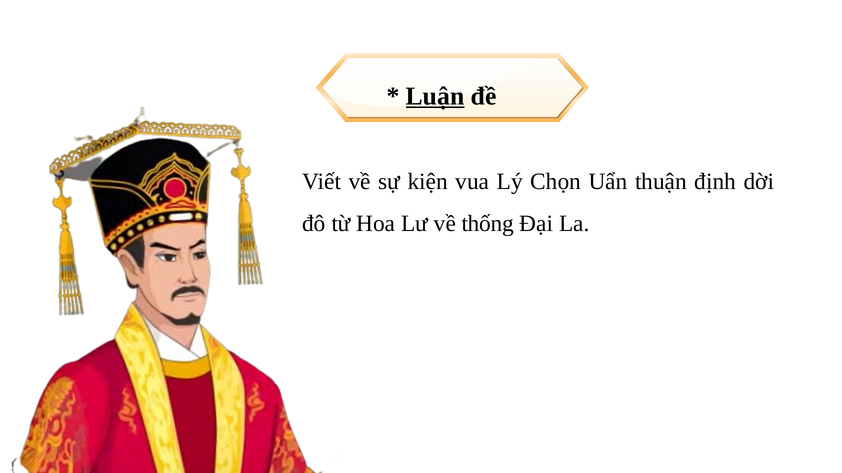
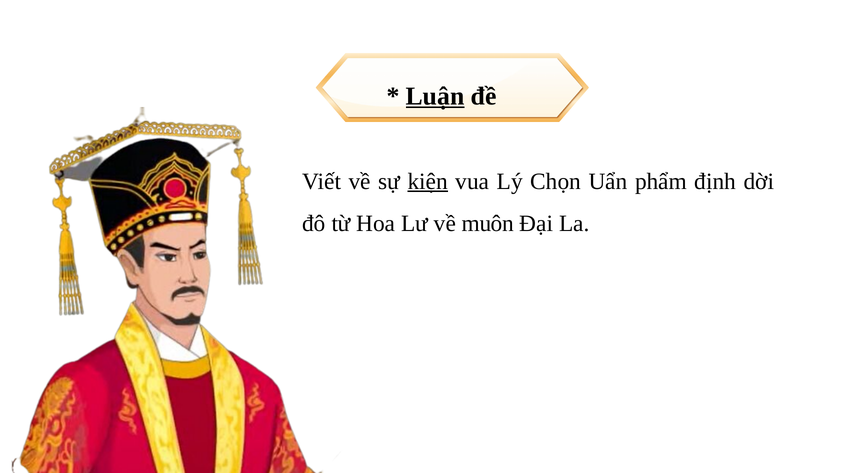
kiện underline: none -> present (428, 182)
thuận: thuận -> phẩm (661, 182)
thống: thống -> muôn (488, 224)
